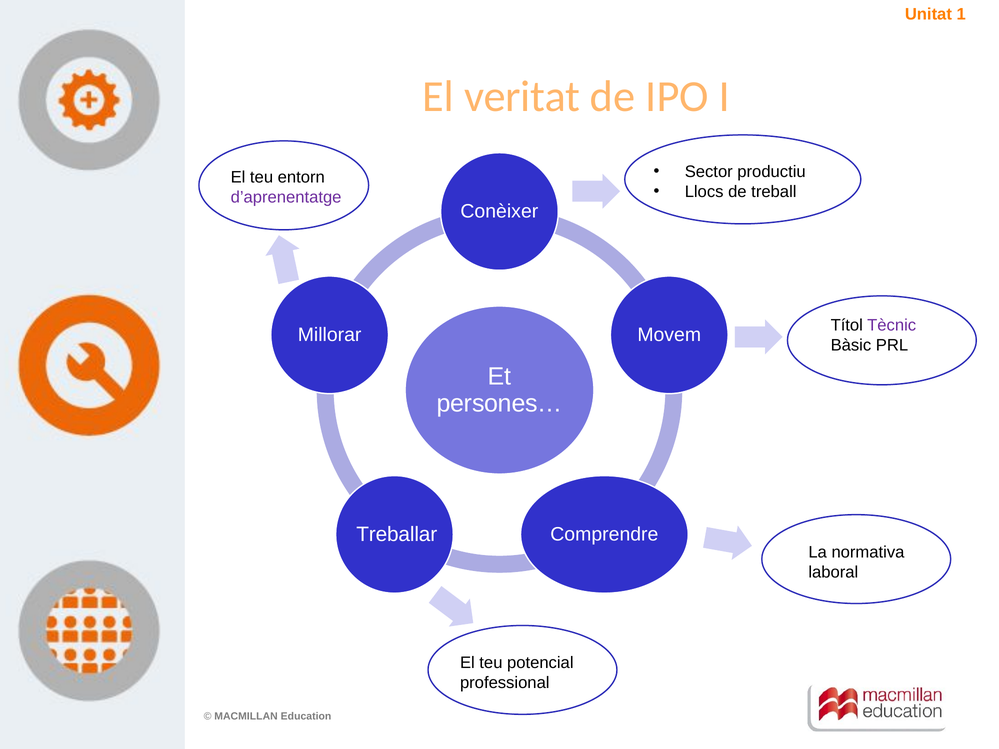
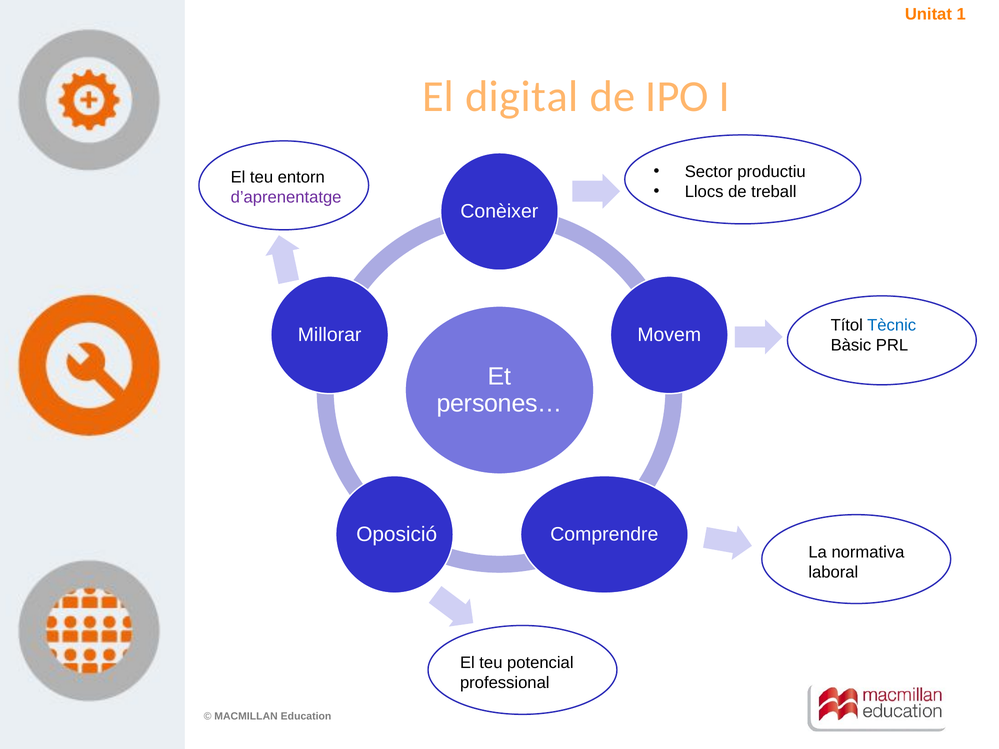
veritat: veritat -> digital (522, 97)
Tècnic colour: purple -> blue (892, 325)
Treballar: Treballar -> Oposició (397, 534)
